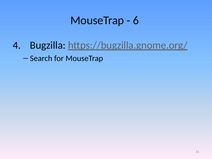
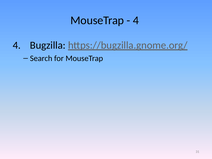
6: 6 -> 4 (136, 20)
